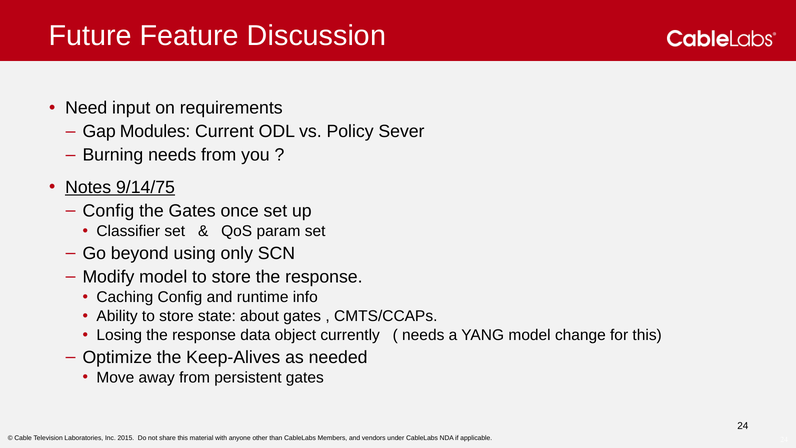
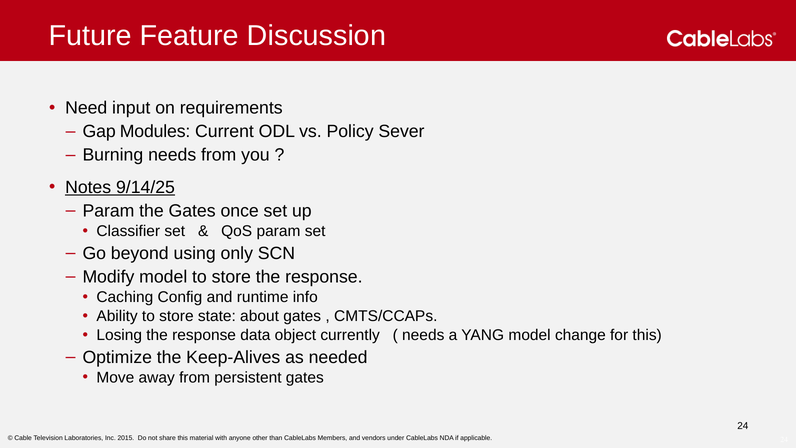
9/14/75: 9/14/75 -> 9/14/25 (145, 187)
Config: Config -> Param (108, 211)
